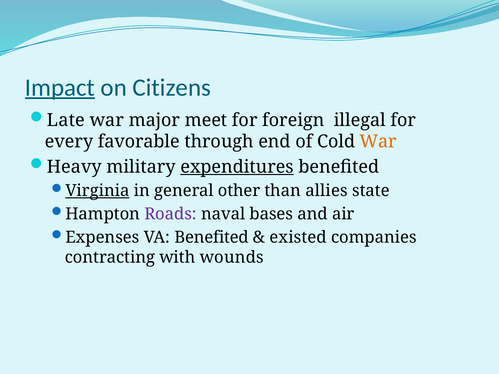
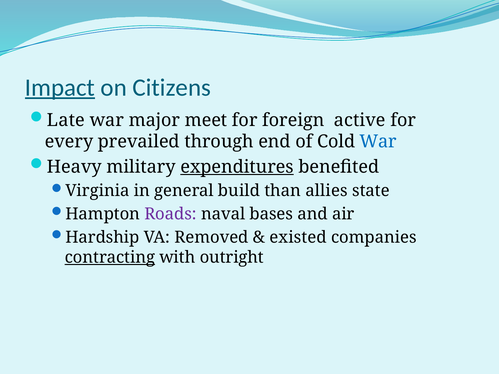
illegal: illegal -> active (360, 120)
favorable: favorable -> prevailed (139, 142)
War colour: orange -> blue (378, 142)
Virginia underline: present -> none (97, 191)
other: other -> build (239, 191)
Expenses: Expenses -> Hardship (102, 238)
VA Benefited: Benefited -> Removed (212, 238)
contracting underline: none -> present (110, 257)
wounds: wounds -> outright (232, 257)
